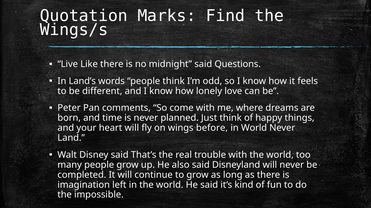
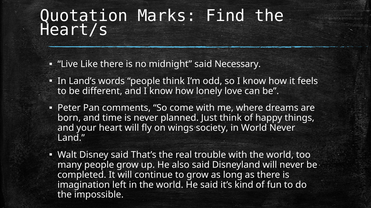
Wings/s: Wings/s -> Heart/s (74, 30)
Questions: Questions -> Necessary (238, 64)
before: before -> society (212, 128)
